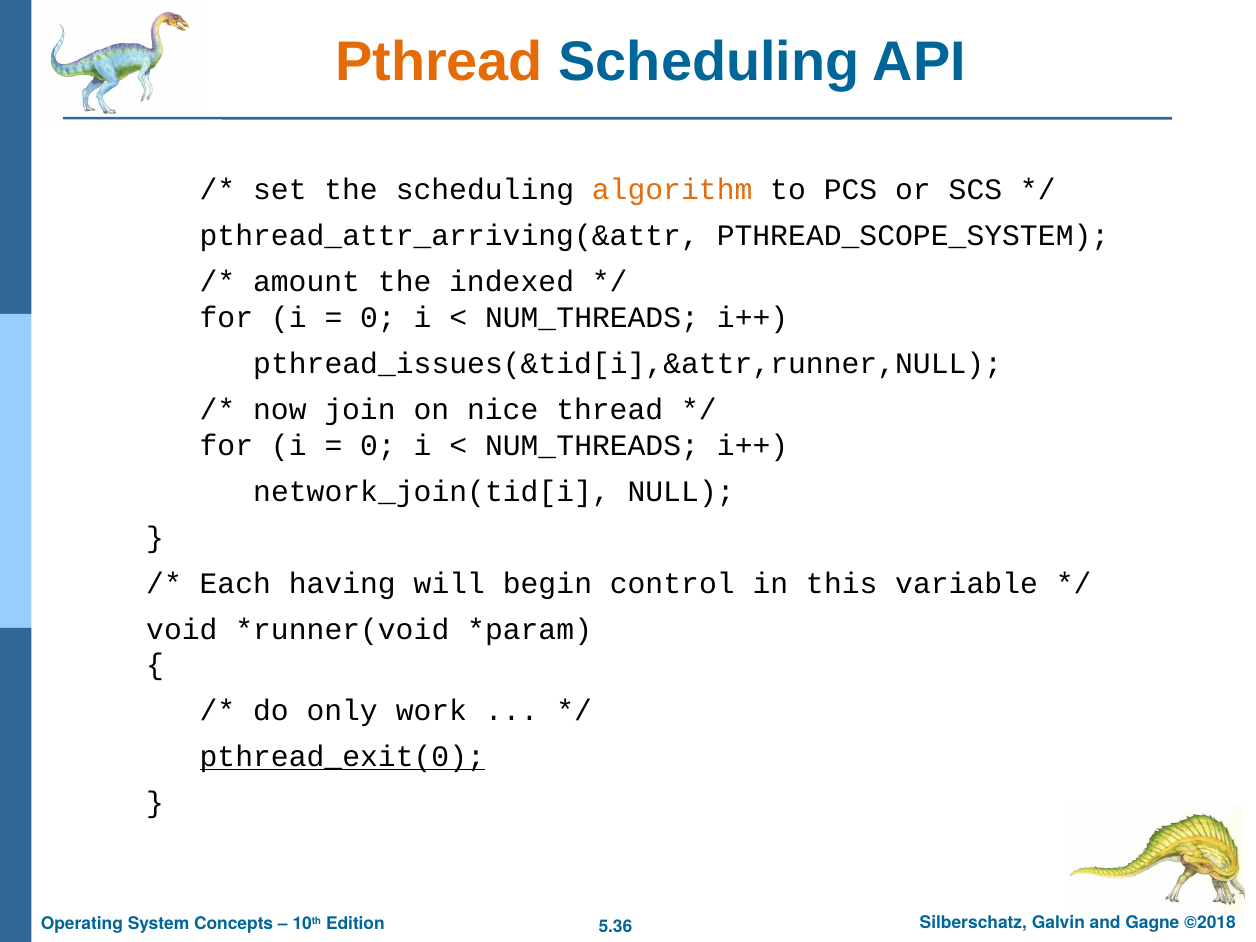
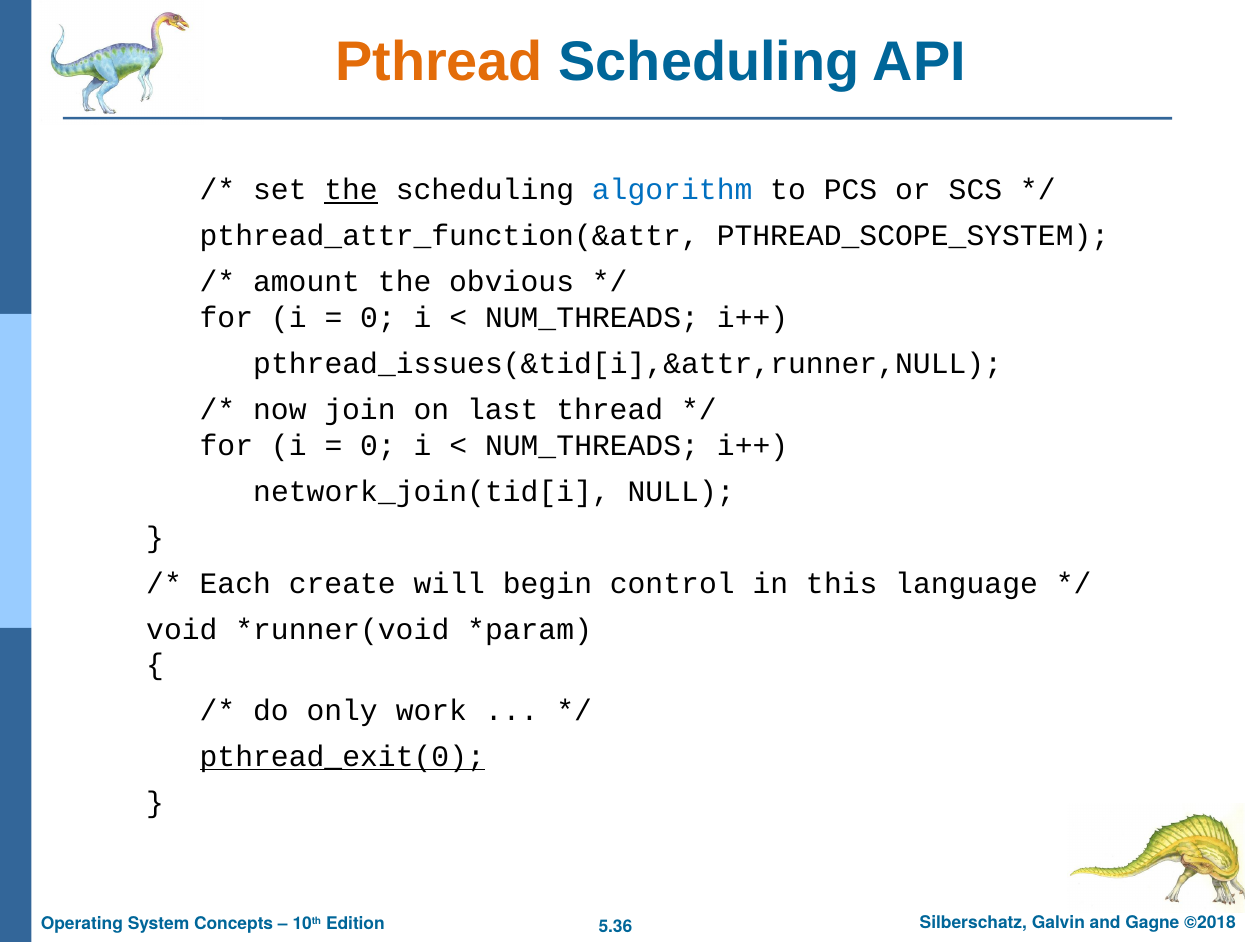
the underline: none -> present (351, 190)
algorithm colour: orange -> blue (672, 190)
pthread_attr_arriving(&attr: pthread_attr_arriving(&attr -> pthread_attr_function(&attr (449, 236)
indexed: indexed -> obvious (512, 282)
nice: nice -> last (503, 410)
having: having -> create (342, 583)
variable: variable -> language (967, 583)
